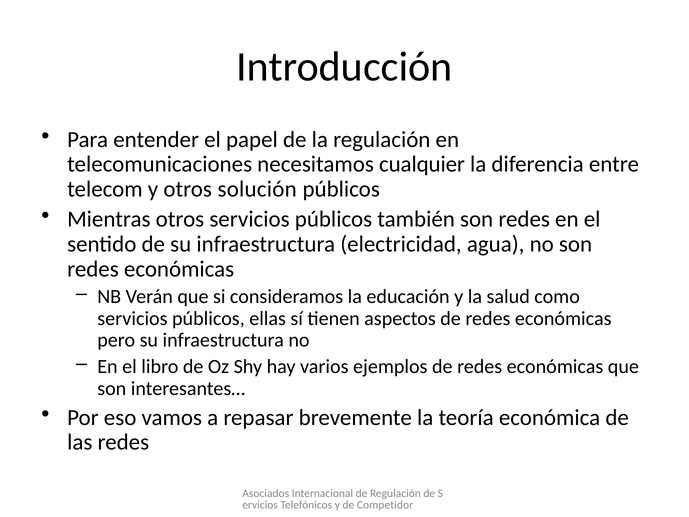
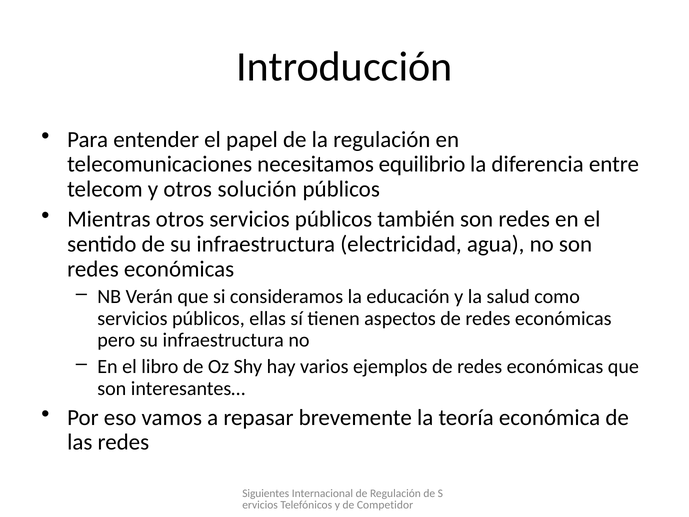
cualquier: cualquier -> equilibrio (422, 164)
Asociados: Asociados -> Siguientes (266, 493)
